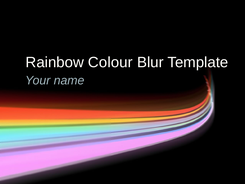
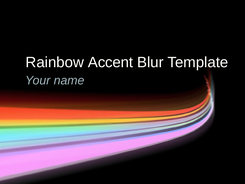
Colour: Colour -> Accent (111, 62)
